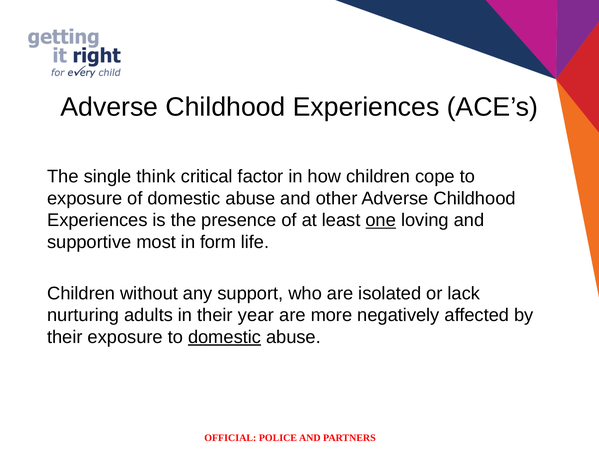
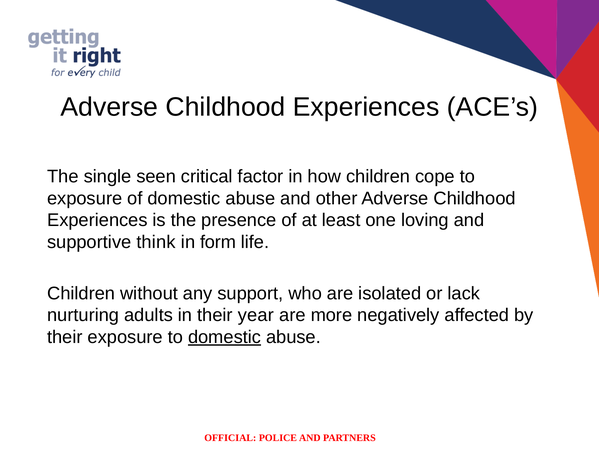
think: think -> seen (156, 177)
one underline: present -> none (381, 220)
most: most -> think (156, 242)
